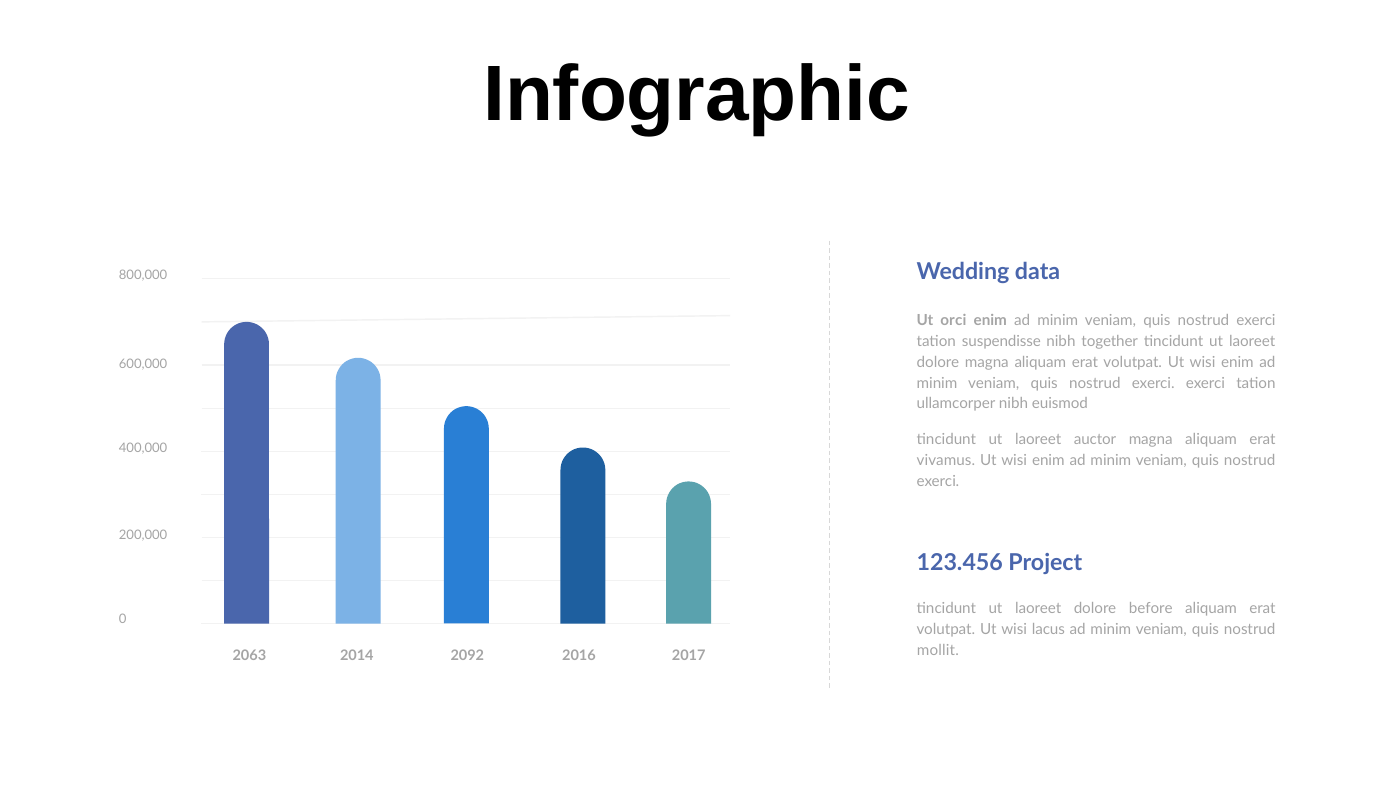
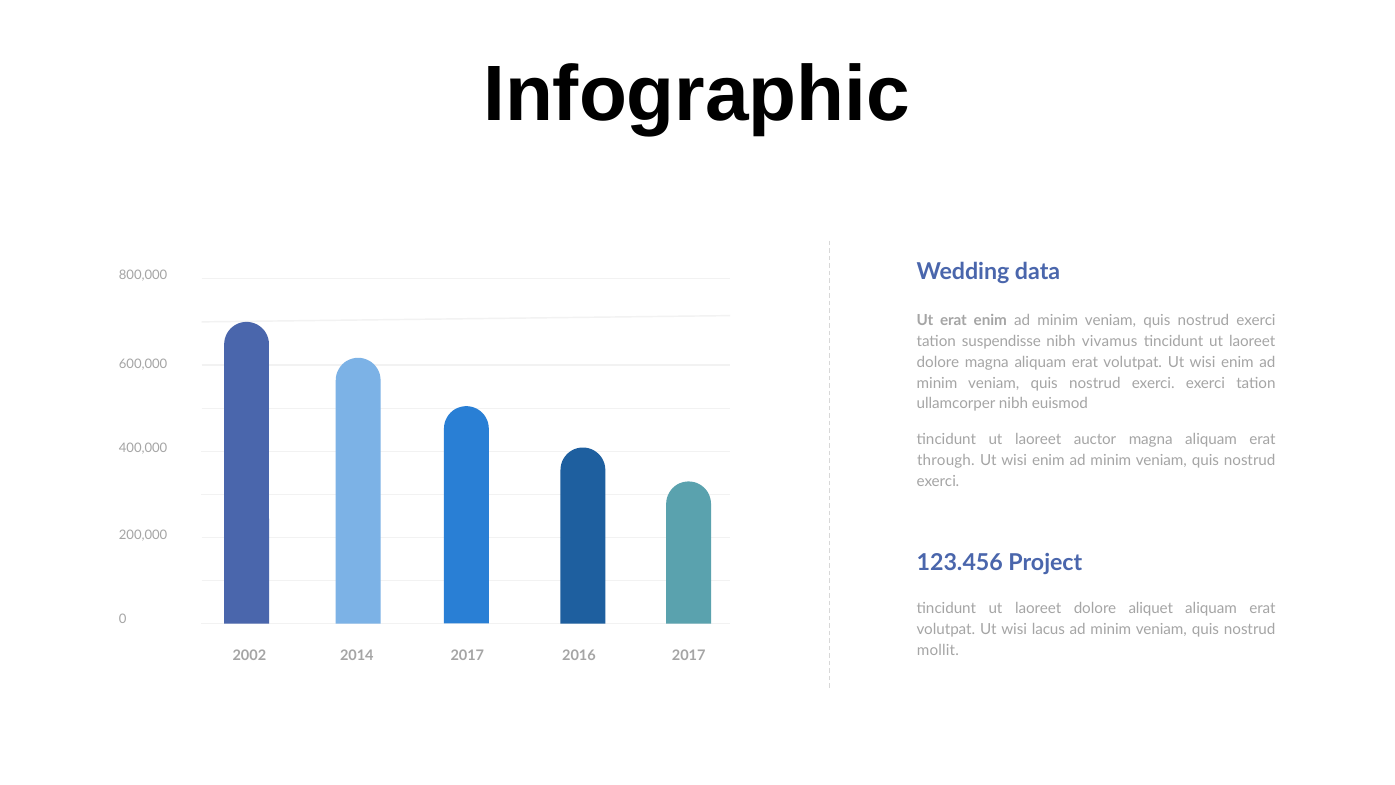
Ut orci: orci -> erat (953, 320)
together: together -> vivamus (1110, 341)
vivamus: vivamus -> through (946, 460)
before: before -> aliquet (1151, 609)
2063: 2063 -> 2002 (249, 655)
2014 2092: 2092 -> 2017 (467, 655)
